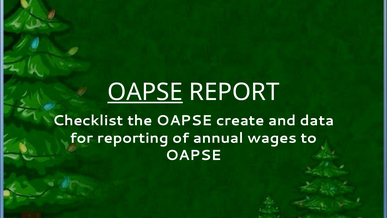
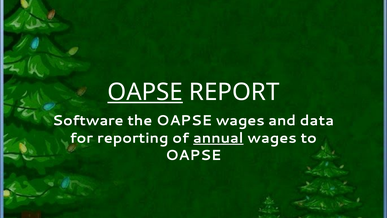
Checklist: Checklist -> Software (88, 120)
OAPSE create: create -> wages (240, 120)
annual underline: none -> present (218, 138)
